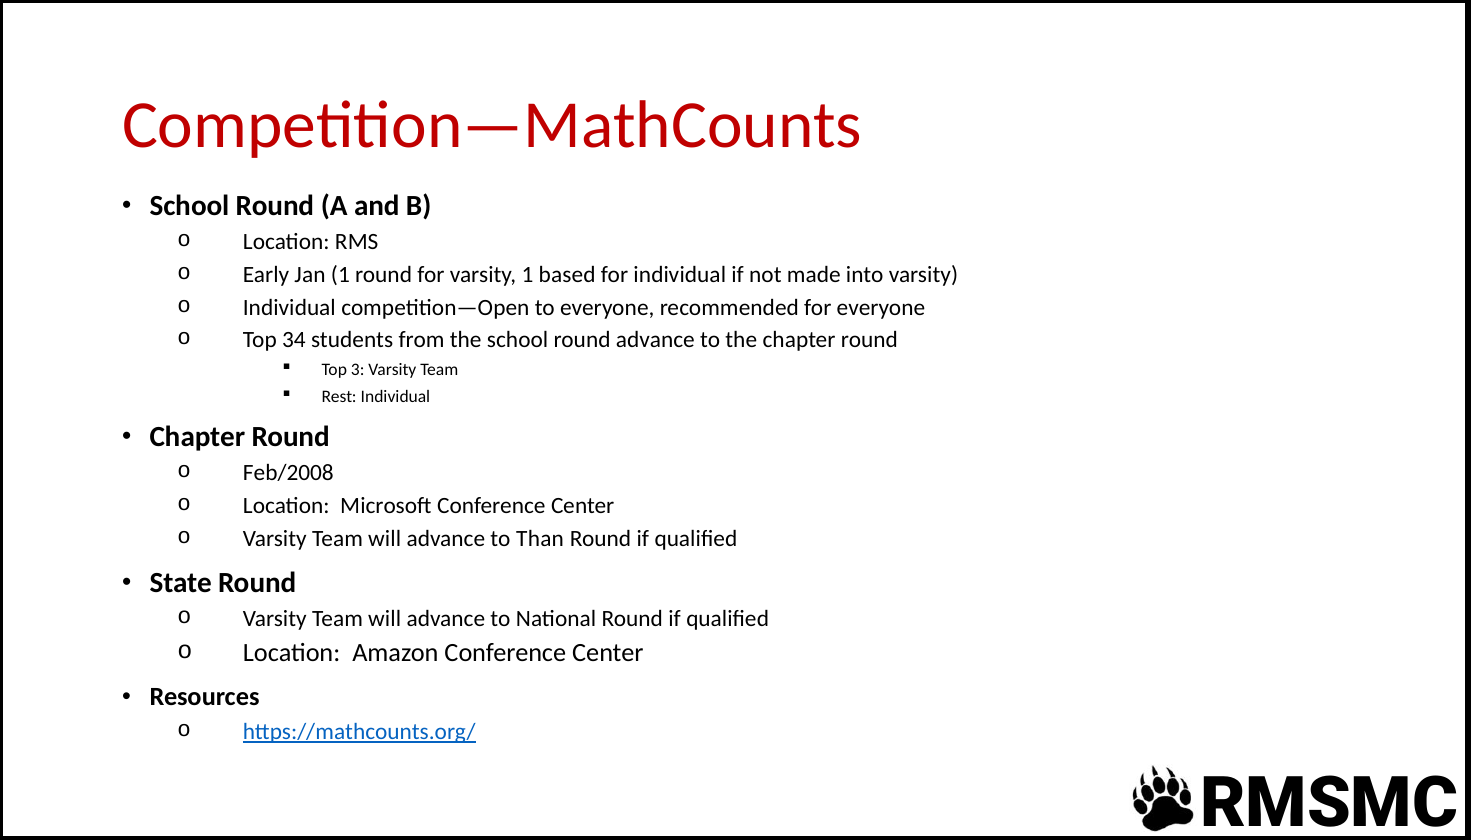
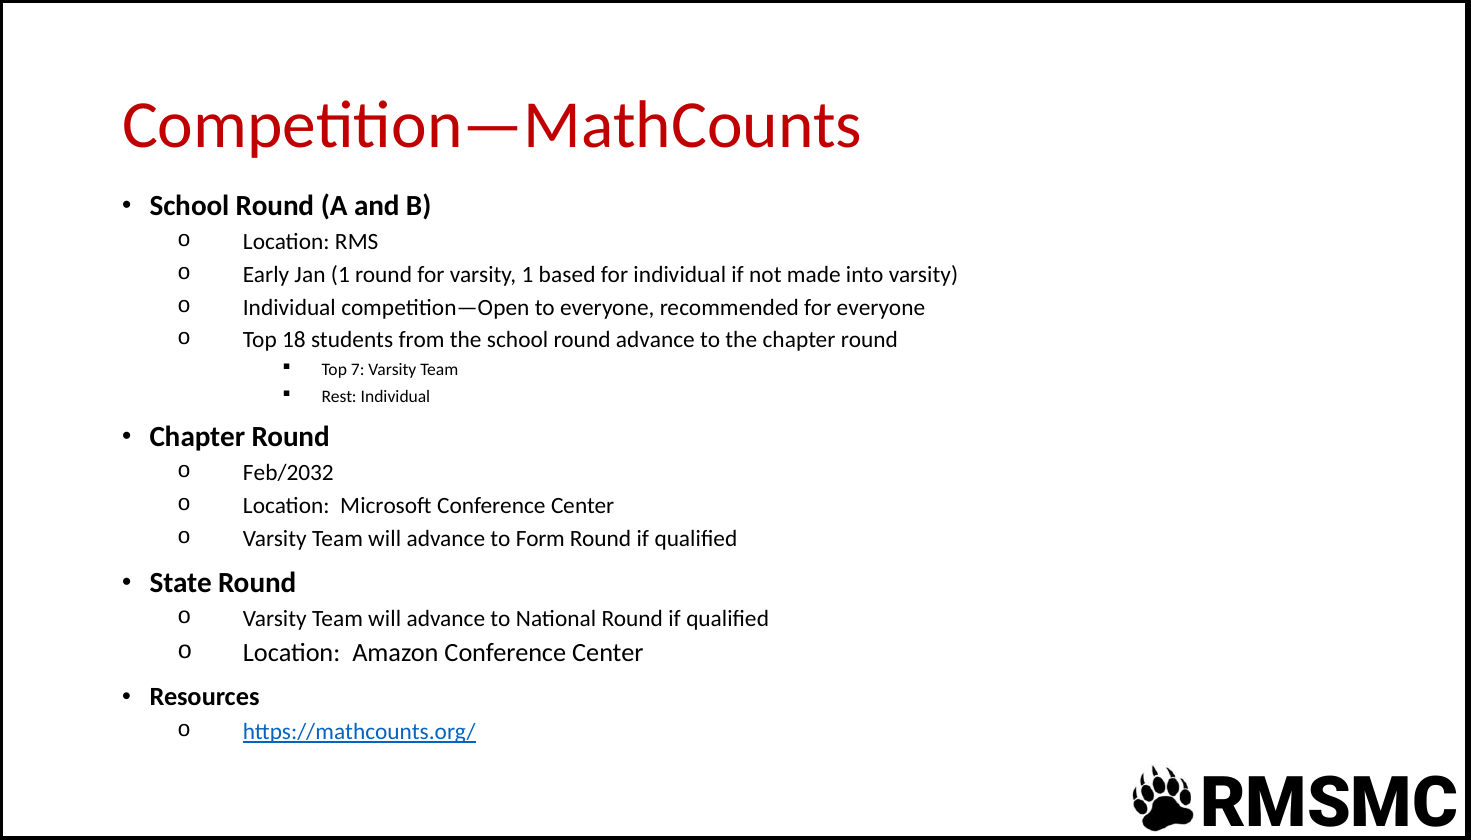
34: 34 -> 18 (294, 341)
3: 3 -> 7 (358, 370)
Feb/2008: Feb/2008 -> Feb/2032 (288, 474)
Than: Than -> Form (540, 539)
